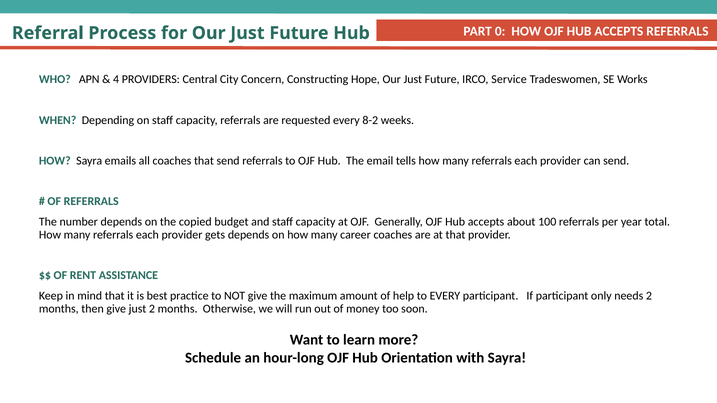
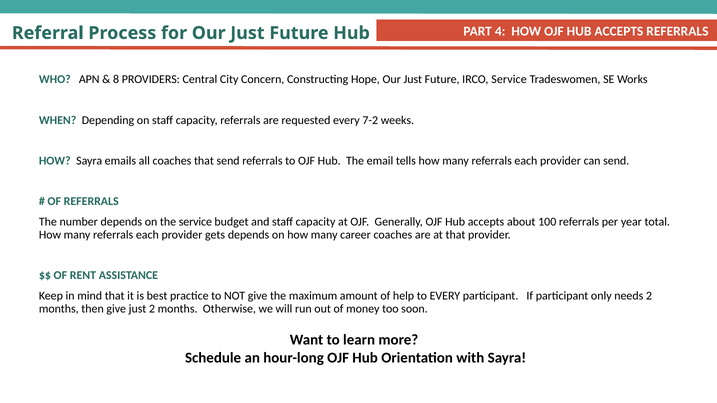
0: 0 -> 4 (500, 31)
4: 4 -> 8 (116, 79)
8-2: 8-2 -> 7-2 (370, 120)
the copied: copied -> service (195, 222)
